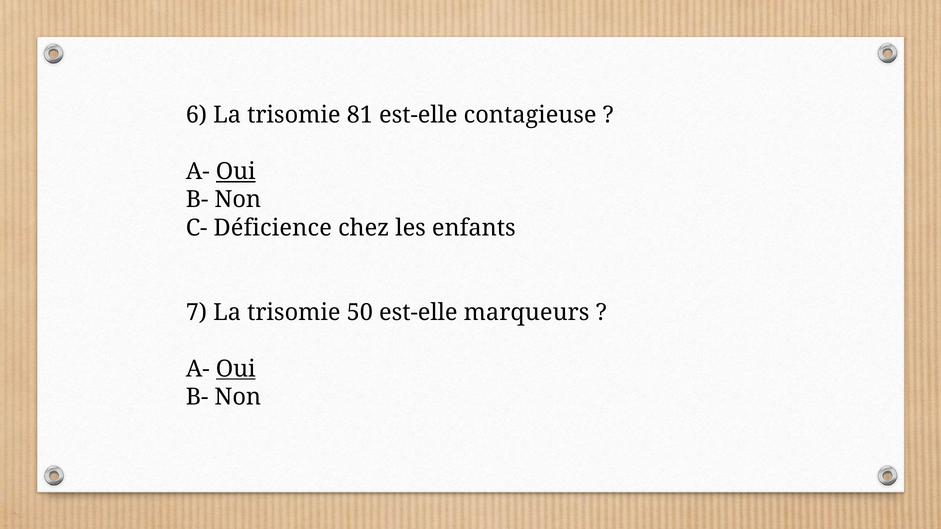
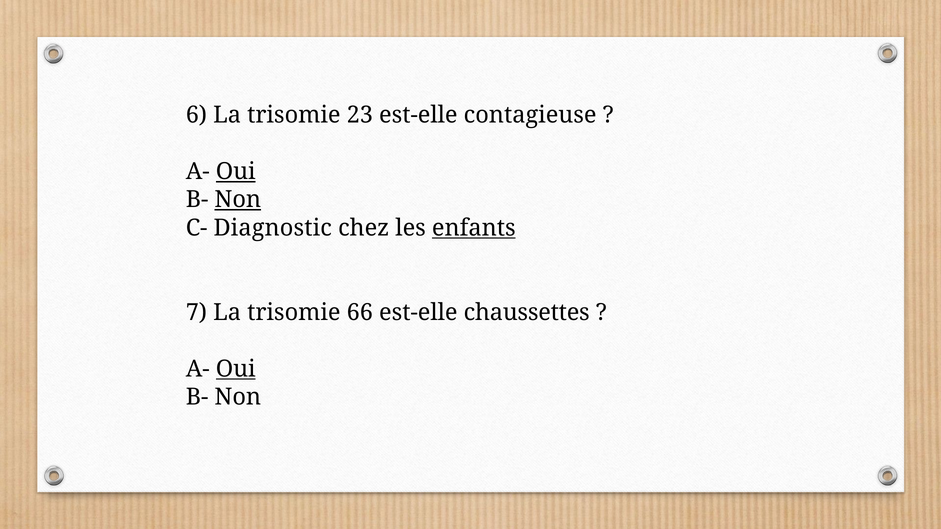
81: 81 -> 23 (360, 115)
Non underline: none -> present (238, 200)
Déficience: Déficience -> Diagnostic (273, 228)
enfants underline: none -> present (474, 228)
50: 50 -> 66 (360, 313)
marqueurs: marqueurs -> chaussettes (527, 313)
